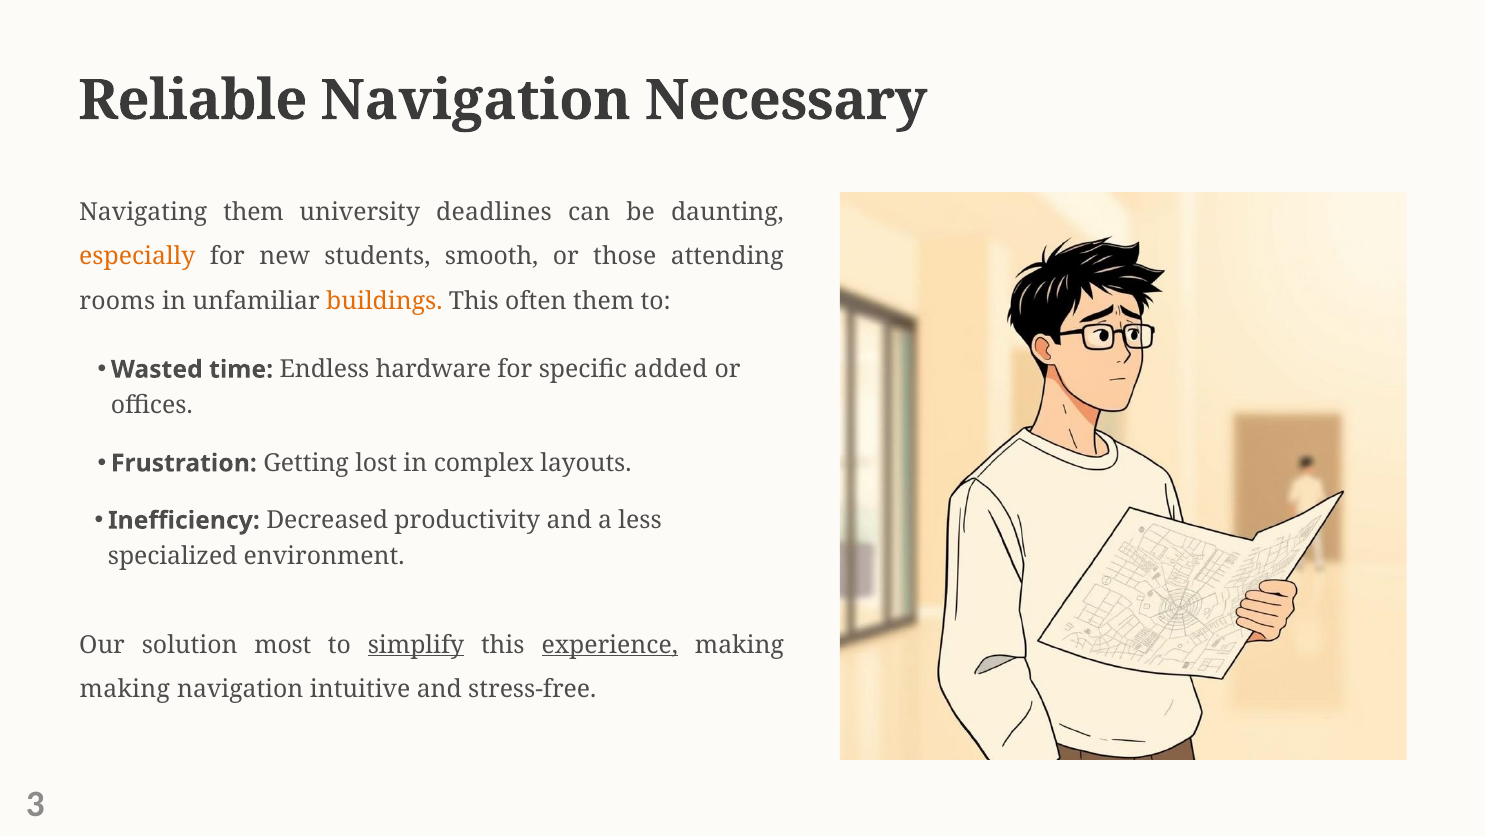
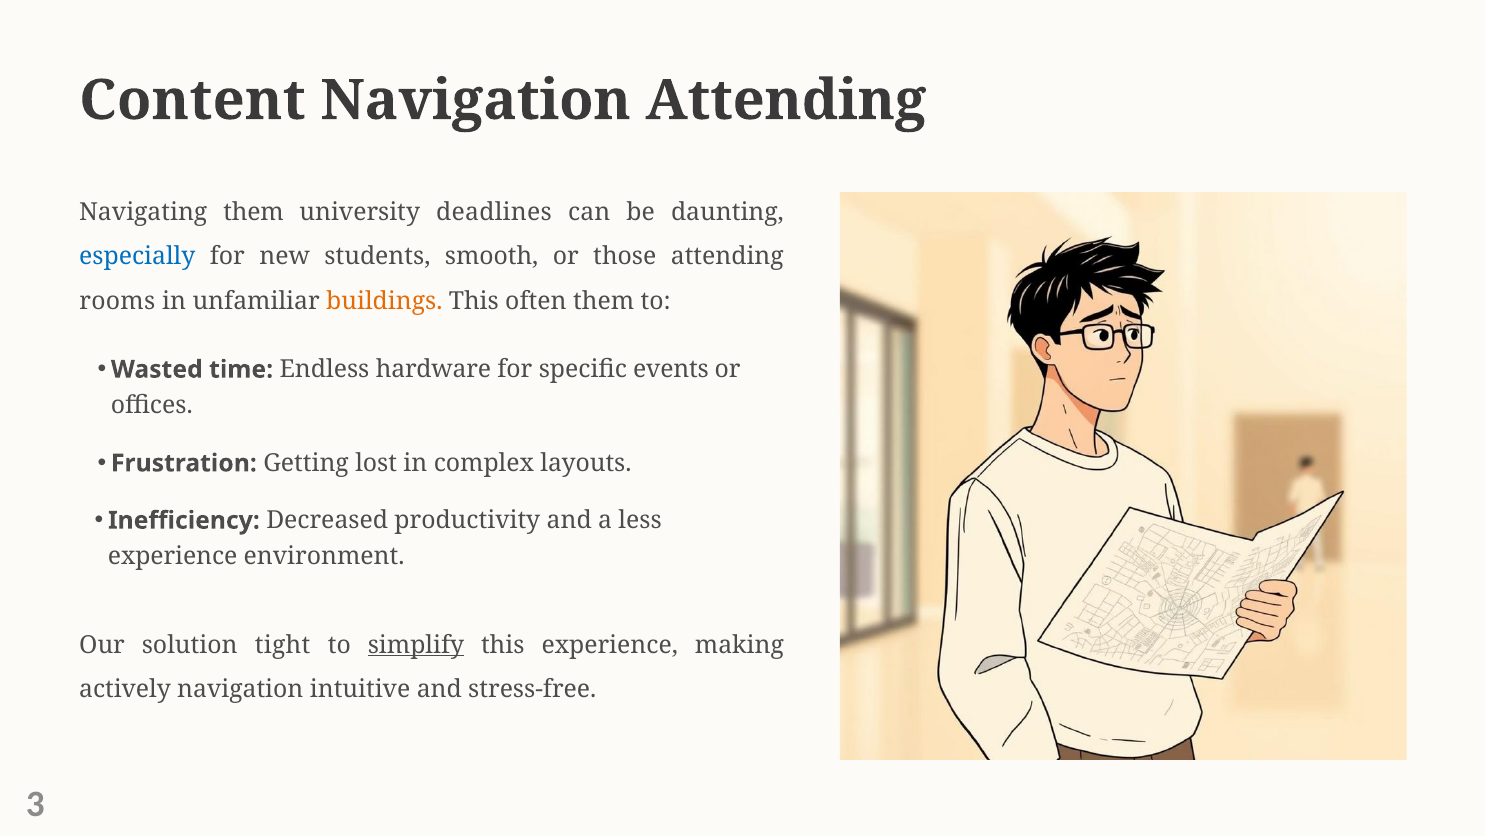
Reliable: Reliable -> Content (192, 100)
Navigation Necessary: Necessary -> Attending (786, 100)
especially colour: orange -> blue (137, 256)
added: added -> events (671, 369)
specialized: specialized -> experience (173, 556)
most: most -> tight (283, 645)
experience underline: present -> none (610, 645)
making: making -> actively (125, 689)
